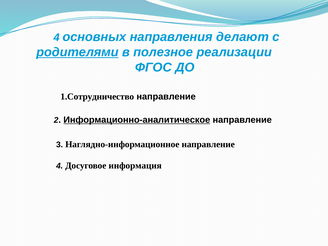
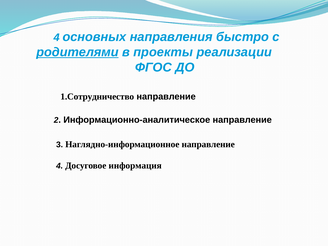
делают: делают -> быстро (243, 37)
полезное: полезное -> проекты (163, 52)
Информационно-аналитическое underline: present -> none (137, 120)
